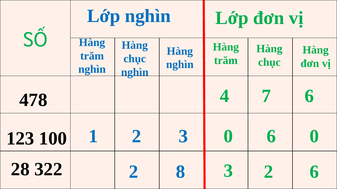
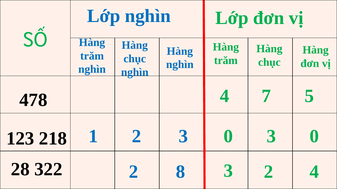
7 6: 6 -> 5 (309, 96)
0 6: 6 -> 3 (271, 137)
100: 100 -> 218 (53, 139)
2 6: 6 -> 4 (314, 172)
